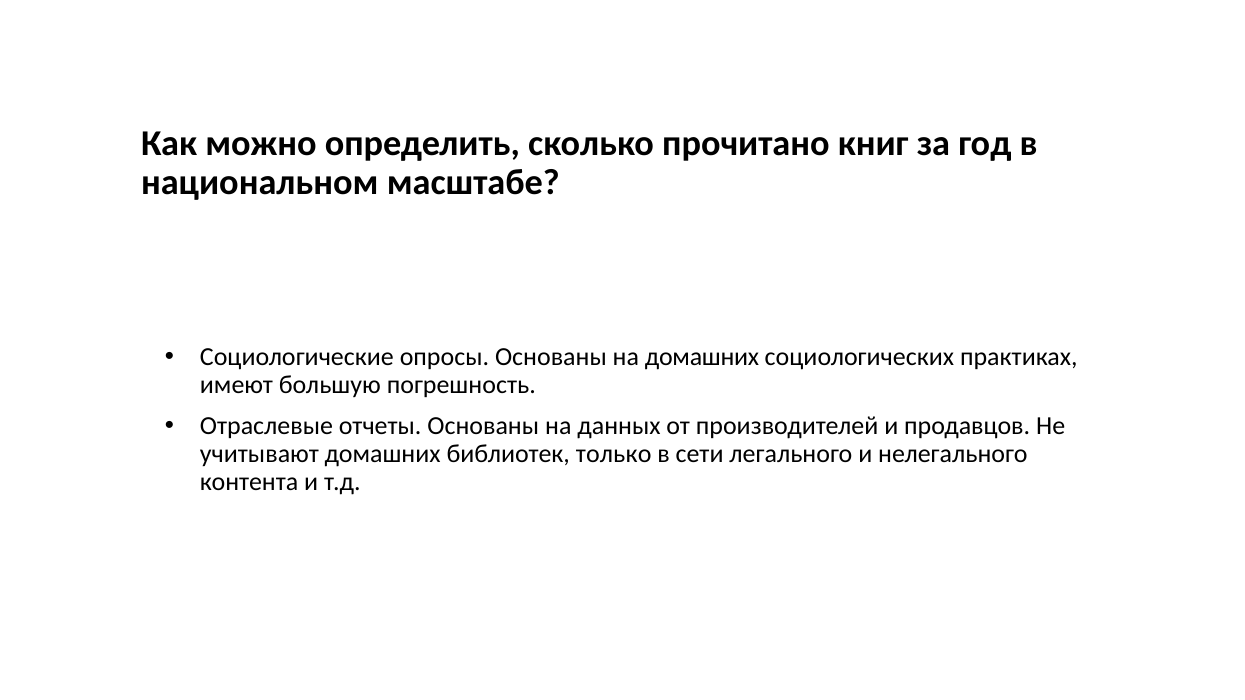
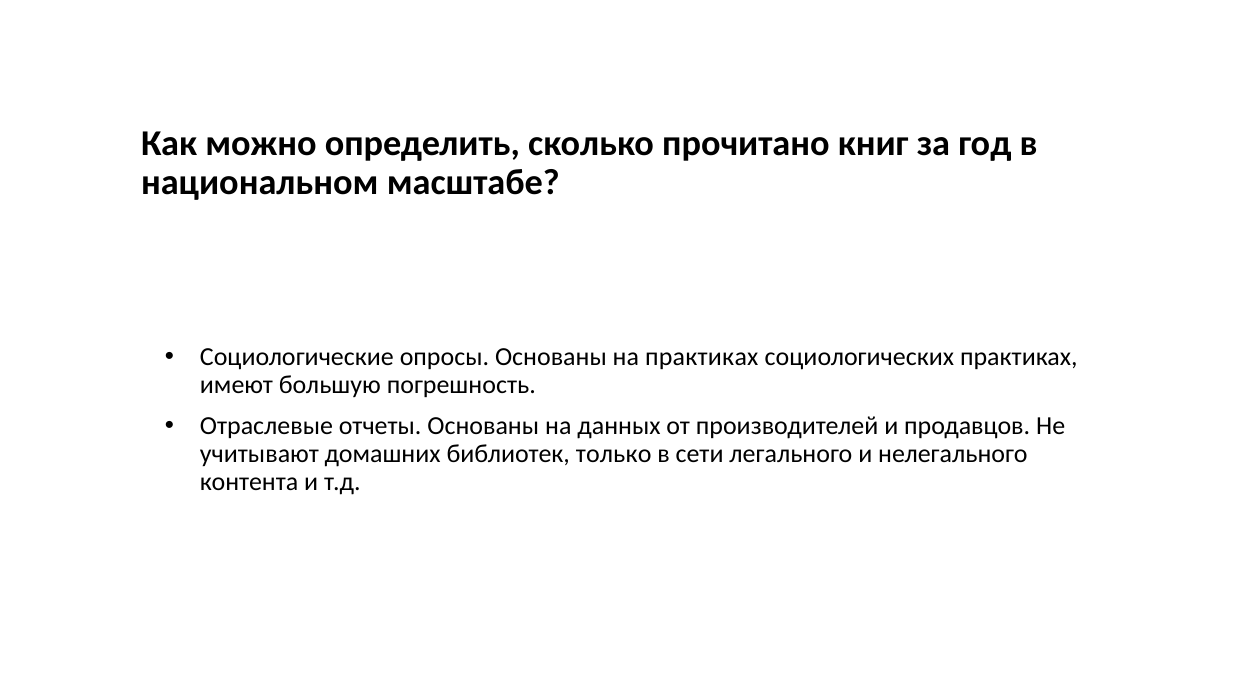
на домашних: домашних -> практиках (702, 358)
